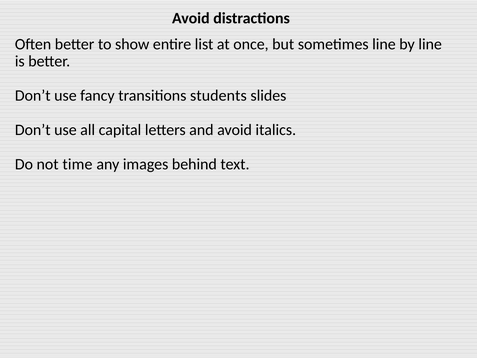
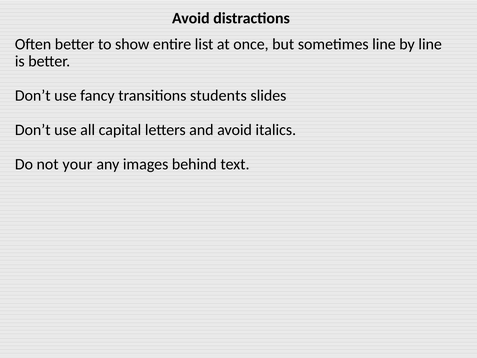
time: time -> your (77, 164)
